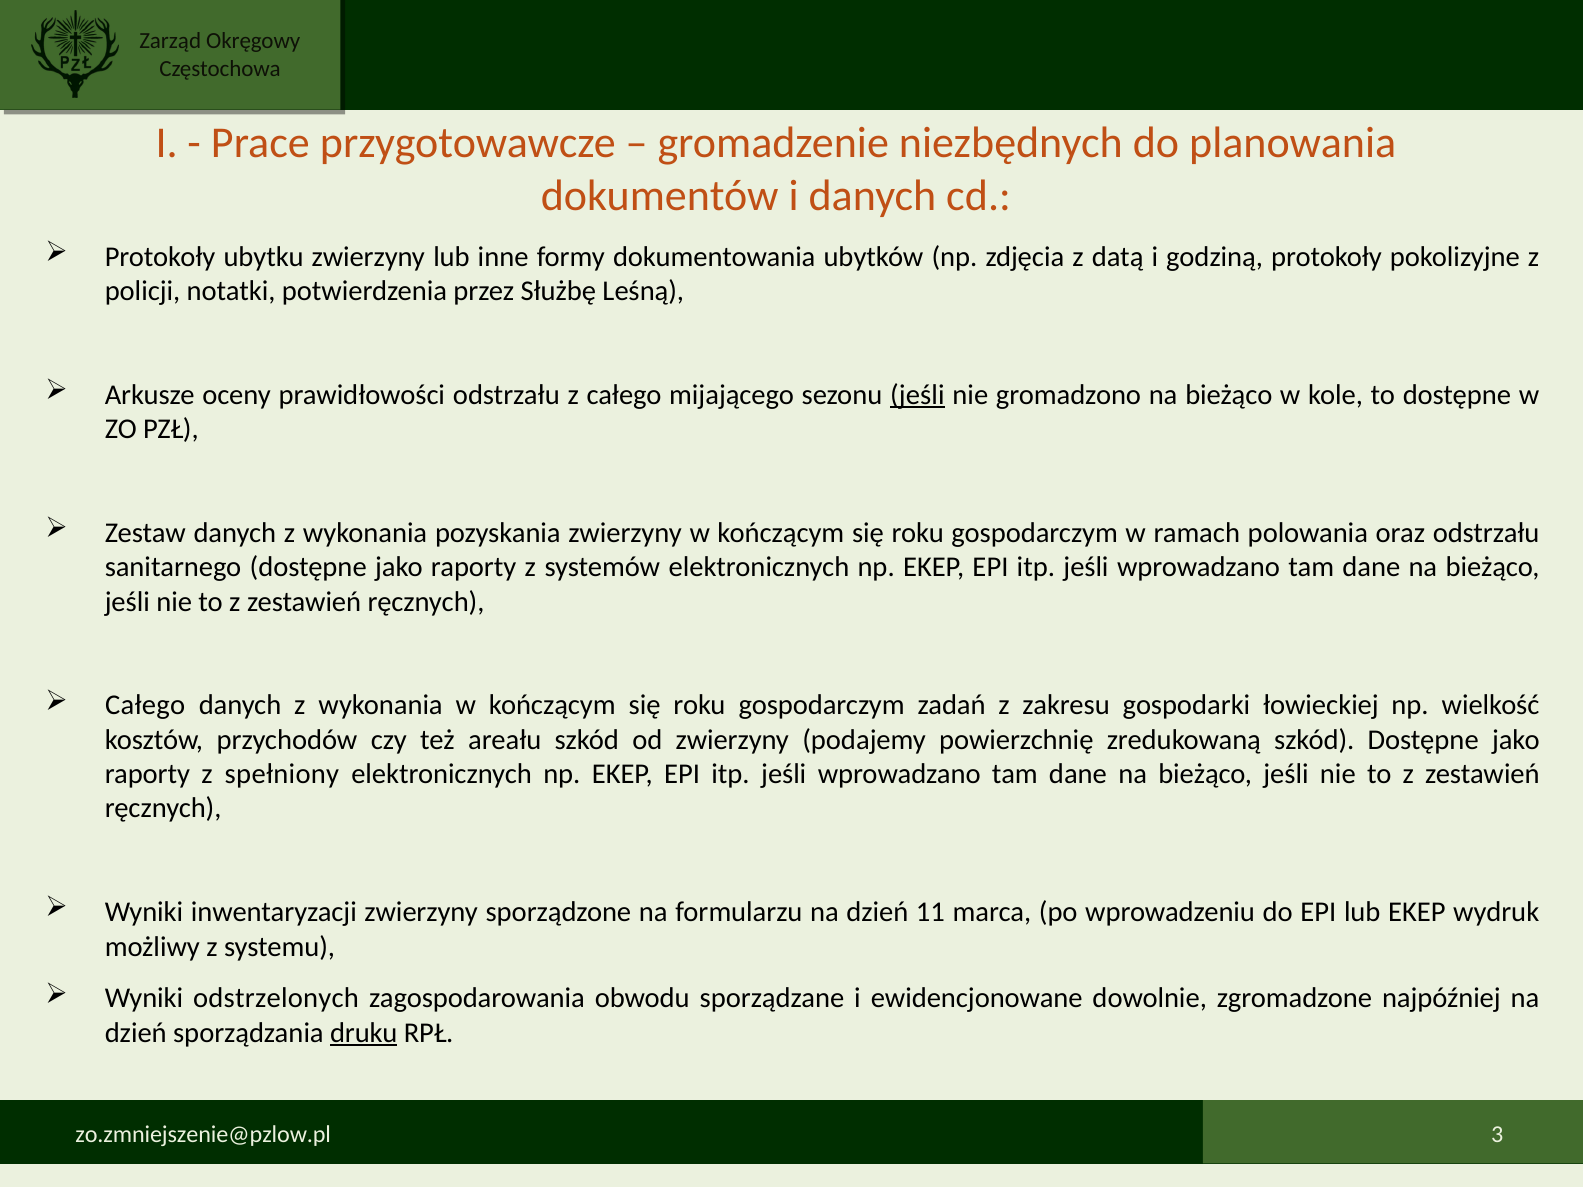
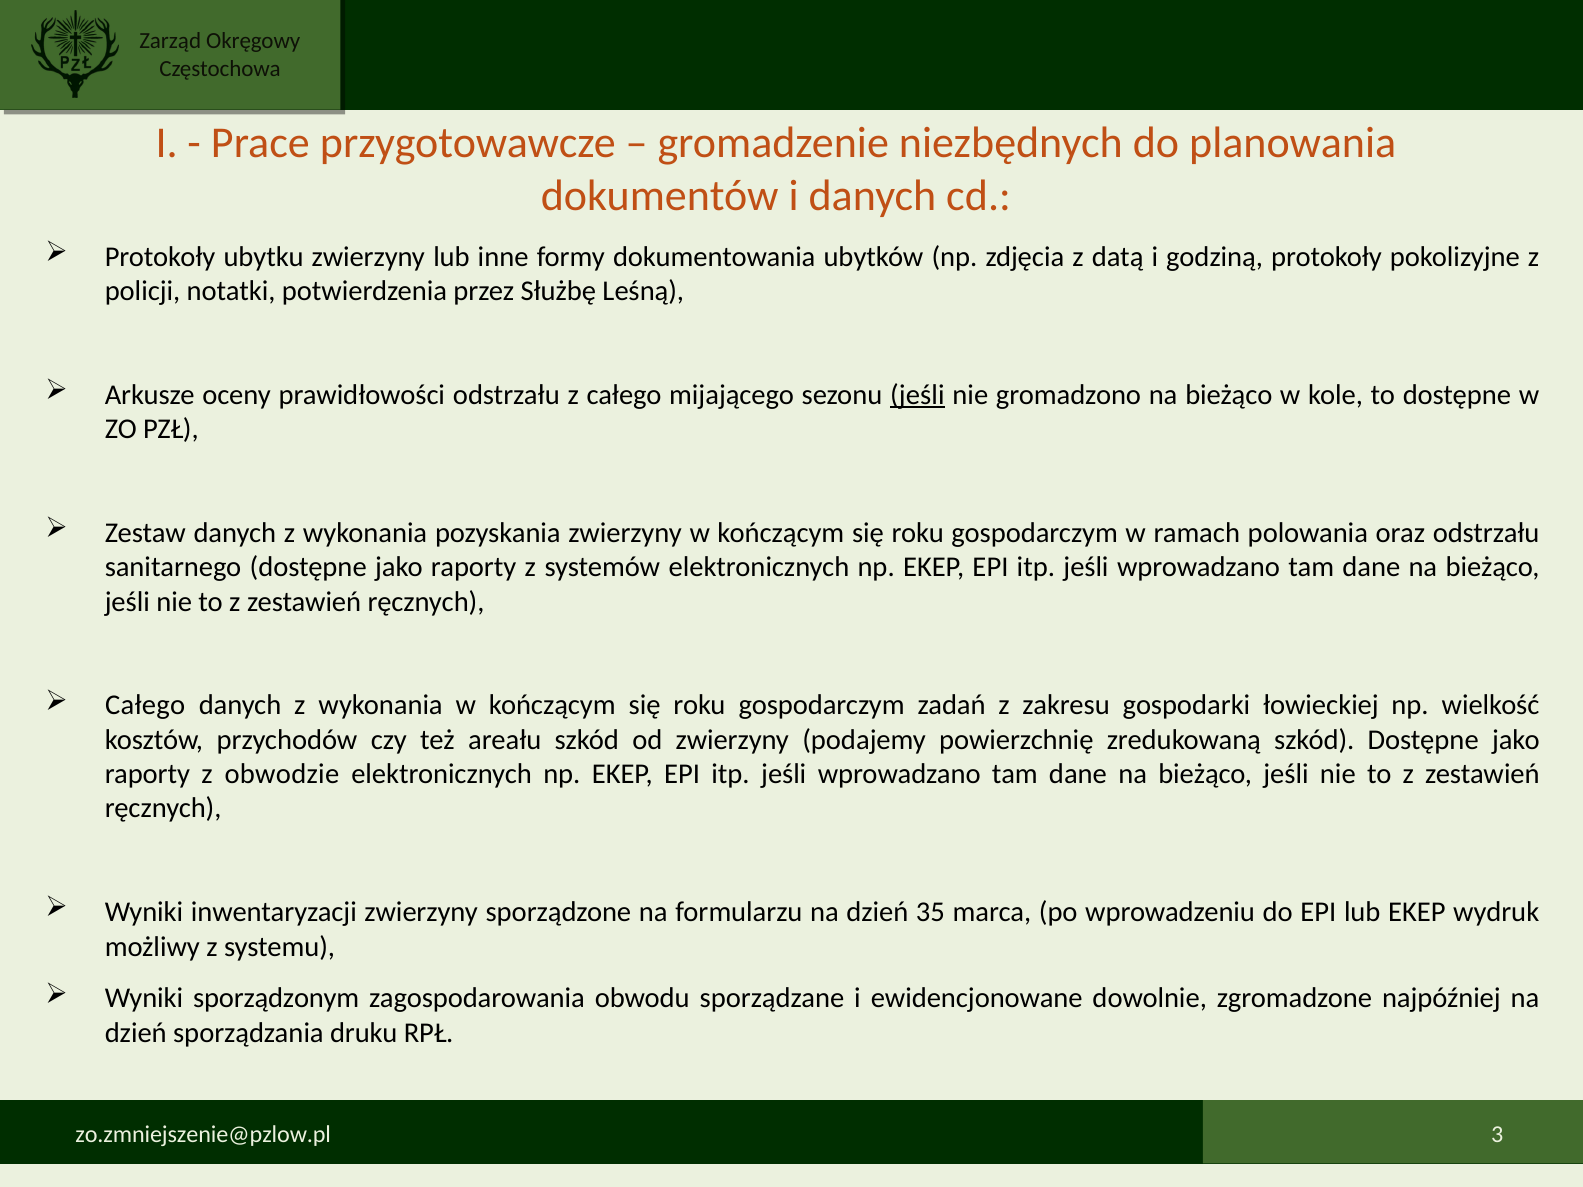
spełniony: spełniony -> obwodzie (282, 774)
11: 11 -> 35 (930, 912)
odstrzelonych: odstrzelonych -> sporządzonym (276, 999)
druku underline: present -> none (364, 1033)
